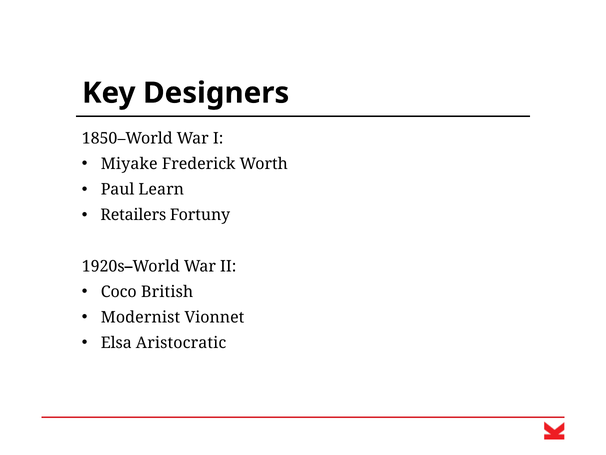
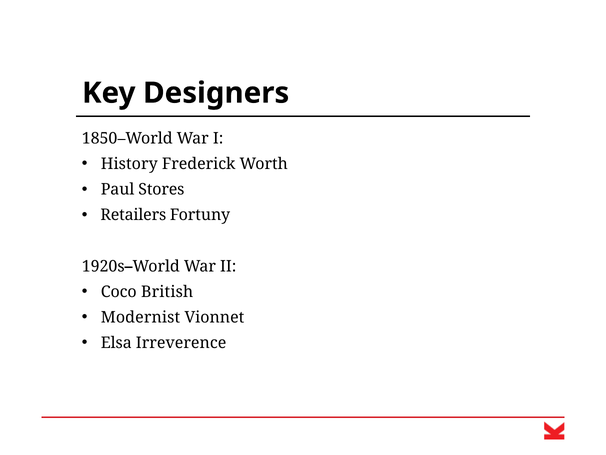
Miyake: Miyake -> History (129, 164)
Learn: Learn -> Stores (161, 189)
Aristocratic: Aristocratic -> Irreverence (181, 342)
